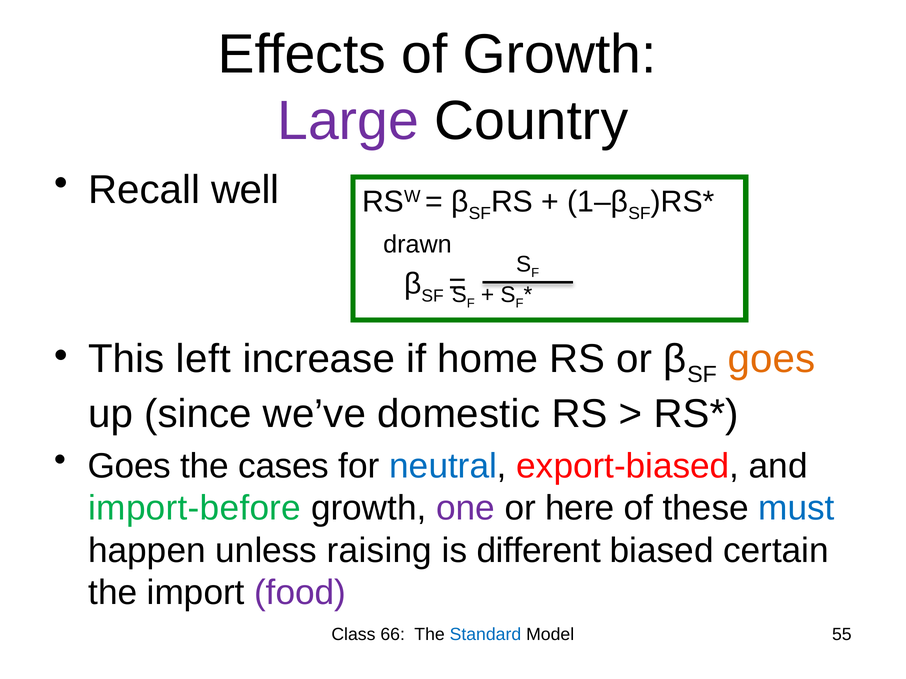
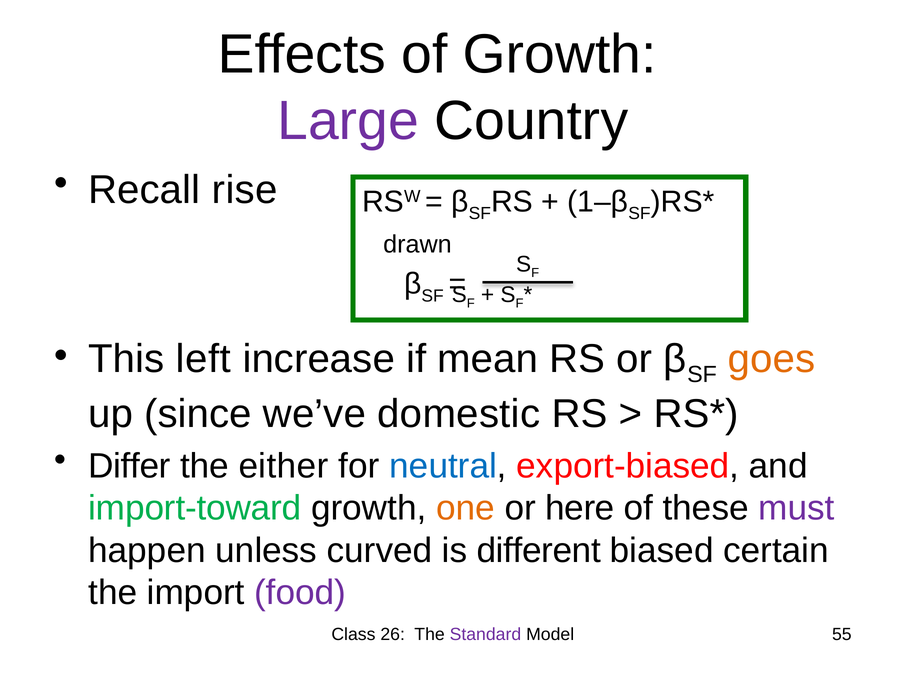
well: well -> rise (245, 190)
home: home -> mean (488, 359)
Goes: Goes -> Differ (130, 466)
cases: cases -> either (283, 466)
import-before: import-before -> import-toward (195, 509)
one colour: purple -> orange (465, 509)
must colour: blue -> purple (796, 509)
raising: raising -> curved (380, 551)
66: 66 -> 26 (393, 635)
Standard colour: blue -> purple (485, 635)
